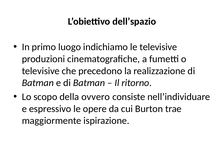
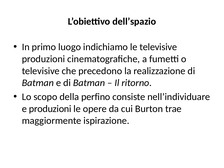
ovvero: ovvero -> perfino (96, 97)
e espressivo: espressivo -> produzioni (50, 109)
